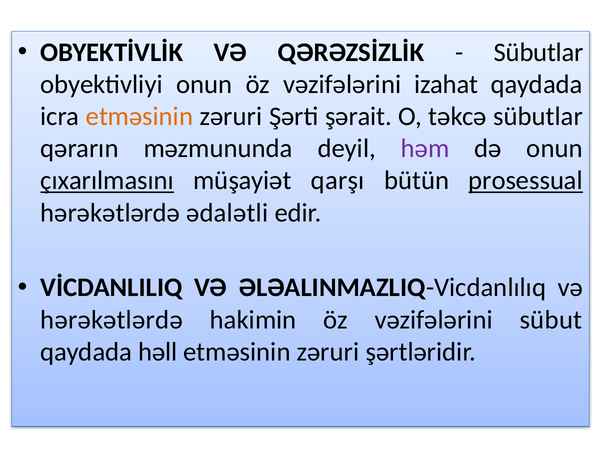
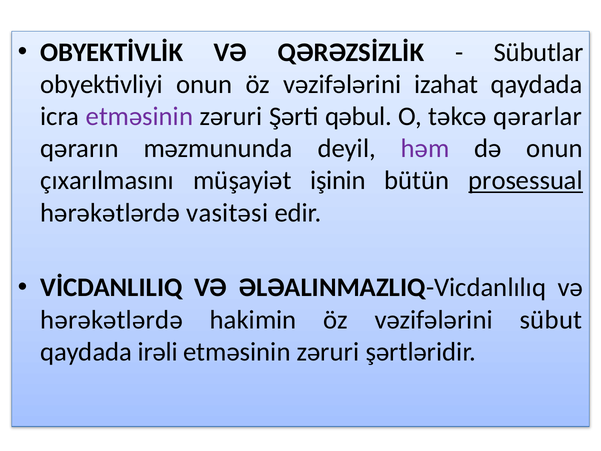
etməsinin colour: orange -> purple (139, 116)
şərait: şərait -> qəbul (359, 116)
təkcə sübutlar: sübutlar -> qərarlar (538, 116)
çıxarılmasını underline: present -> none (107, 181)
qarşı: qarşı -> işinin (338, 181)
ədalətli: ədalətli -> vasitəsi (227, 213)
həll: həll -> irəli (158, 352)
